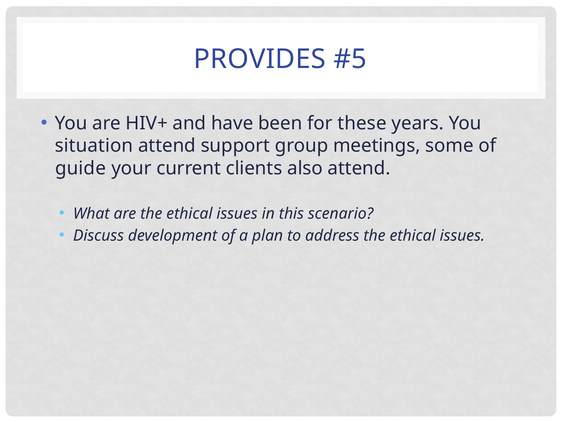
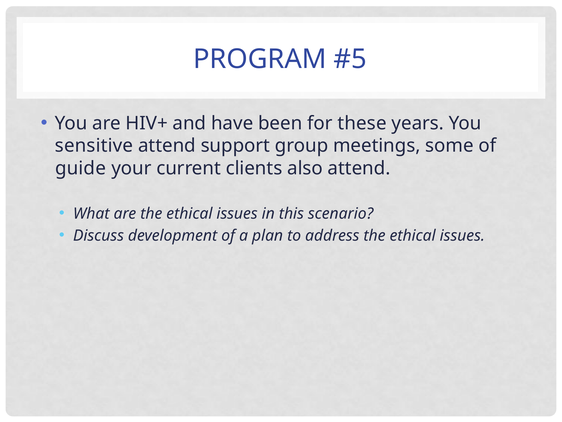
PROVIDES: PROVIDES -> PROGRAM (260, 59)
situation: situation -> sensitive (94, 146)
